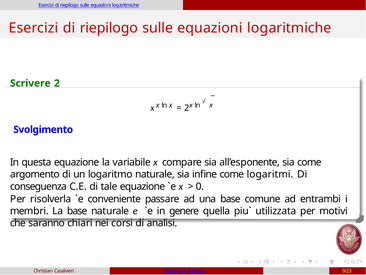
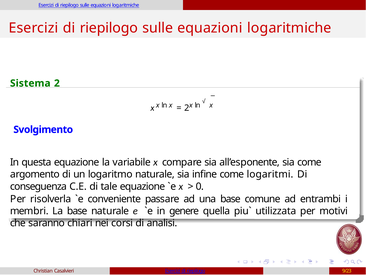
Scrivere: Scrivere -> Sistema (30, 83)
